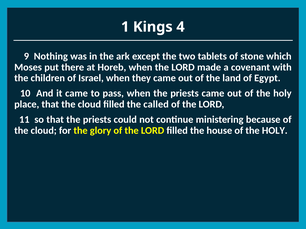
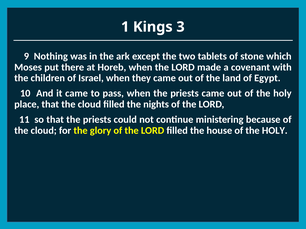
4: 4 -> 3 (180, 27)
called: called -> nights (156, 105)
